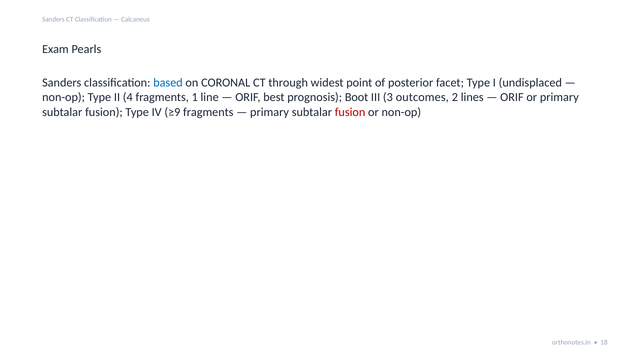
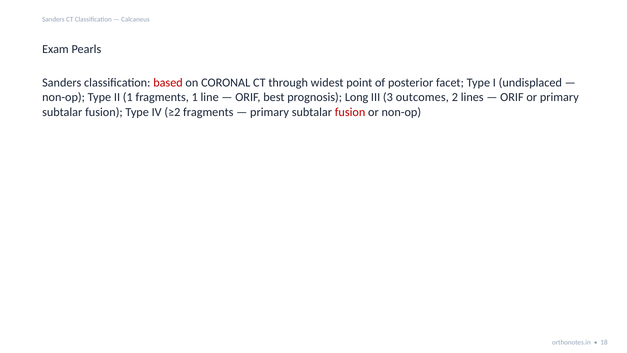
based colour: blue -> red (168, 83)
II 4: 4 -> 1 (128, 97)
Boot: Boot -> Long (357, 97)
≥9: ≥9 -> ≥2 (172, 112)
